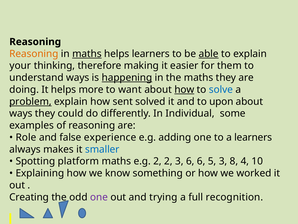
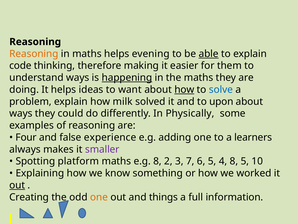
maths underline: present -> none (87, 54)
helps learners: learners -> evening (151, 54)
your: your -> code (20, 66)
more: more -> ideas (91, 89)
problem underline: present -> none (30, 101)
sent: sent -> milk (123, 101)
Individual: Individual -> Physically (190, 113)
Role: Role -> Four (26, 137)
smaller colour: blue -> purple (102, 149)
e.g 2: 2 -> 8 (157, 161)
3 6: 6 -> 7 (190, 161)
5 3: 3 -> 4 (223, 161)
8 4: 4 -> 5 (245, 161)
out underline: none -> present (17, 185)
one colour: purple -> orange (99, 197)
trying: trying -> things (163, 197)
recognition: recognition -> information (234, 197)
